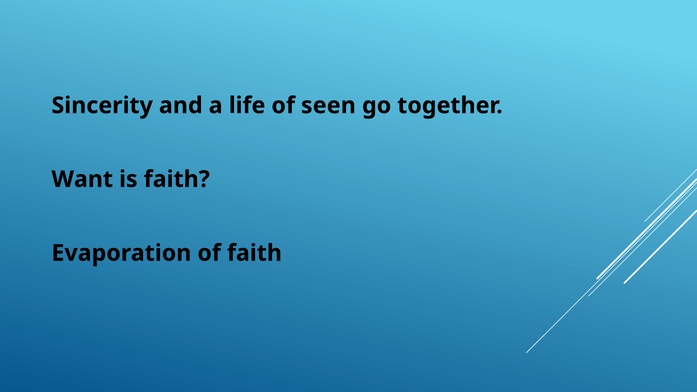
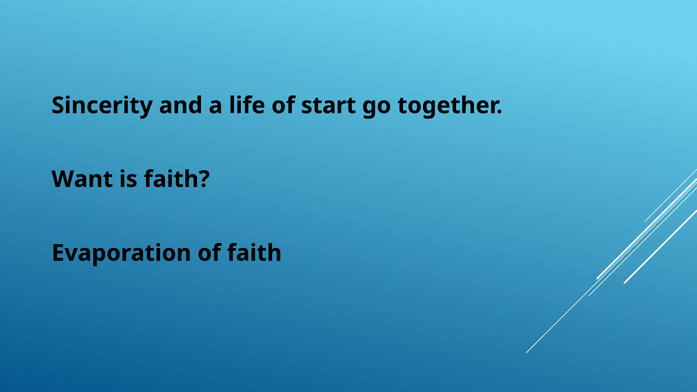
seen: seen -> start (329, 106)
